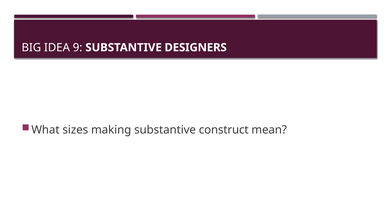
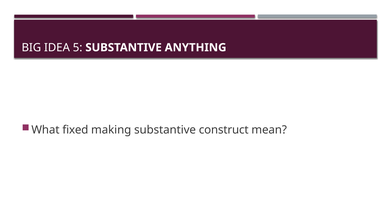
9: 9 -> 5 (78, 47)
DESIGNERS: DESIGNERS -> ANYTHING (196, 47)
sizes: sizes -> fixed (75, 130)
